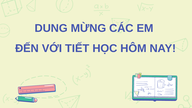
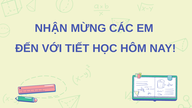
DUNG: DUNG -> NHẬN (51, 28)
